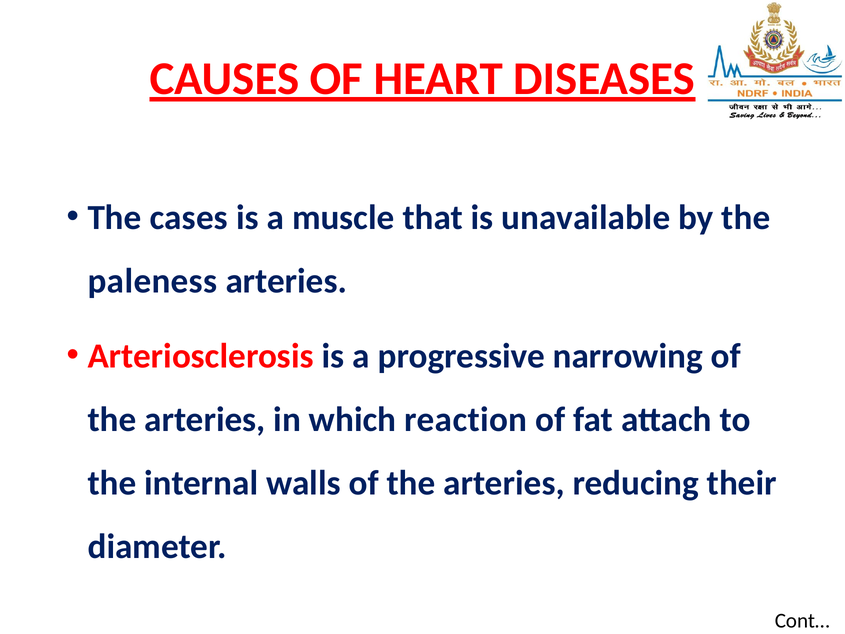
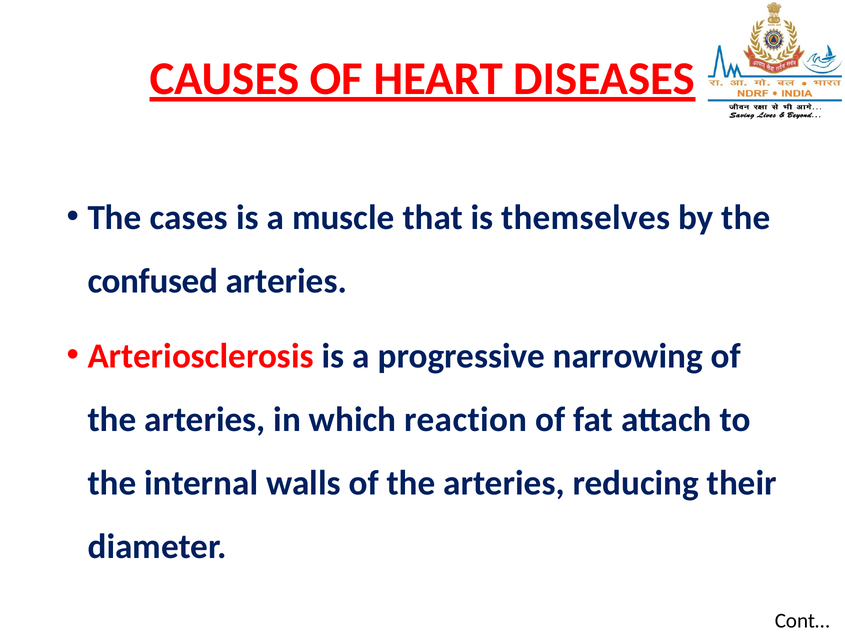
unavailable: unavailable -> themselves (586, 218)
paleness: paleness -> confused (153, 281)
